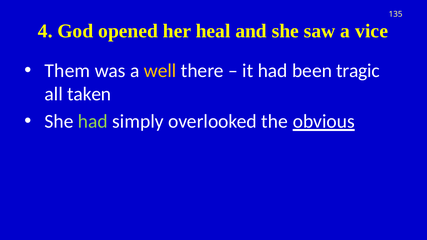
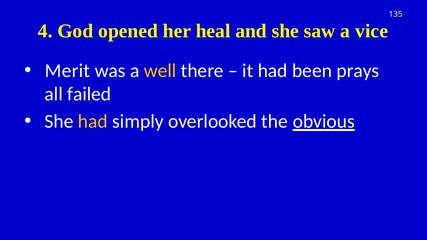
Them: Them -> Merit (67, 71)
tragic: tragic -> prays (358, 71)
taken: taken -> failed (89, 94)
had colour: light green -> yellow (93, 122)
